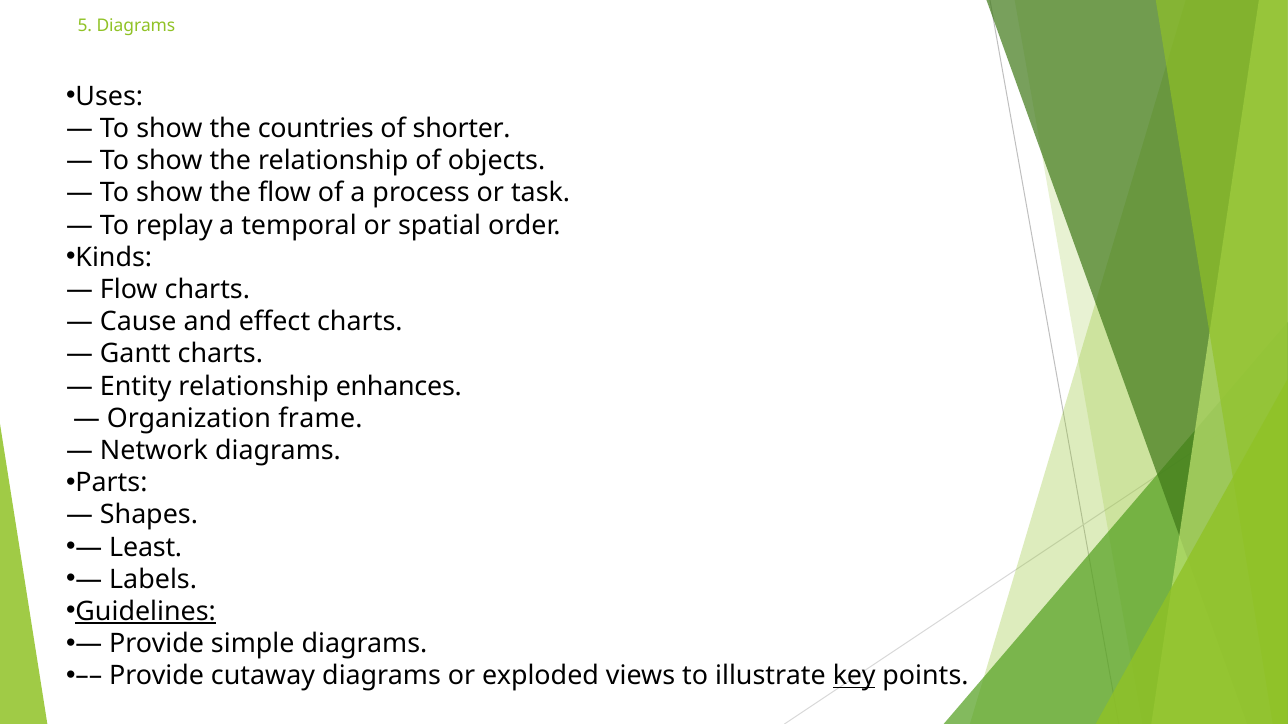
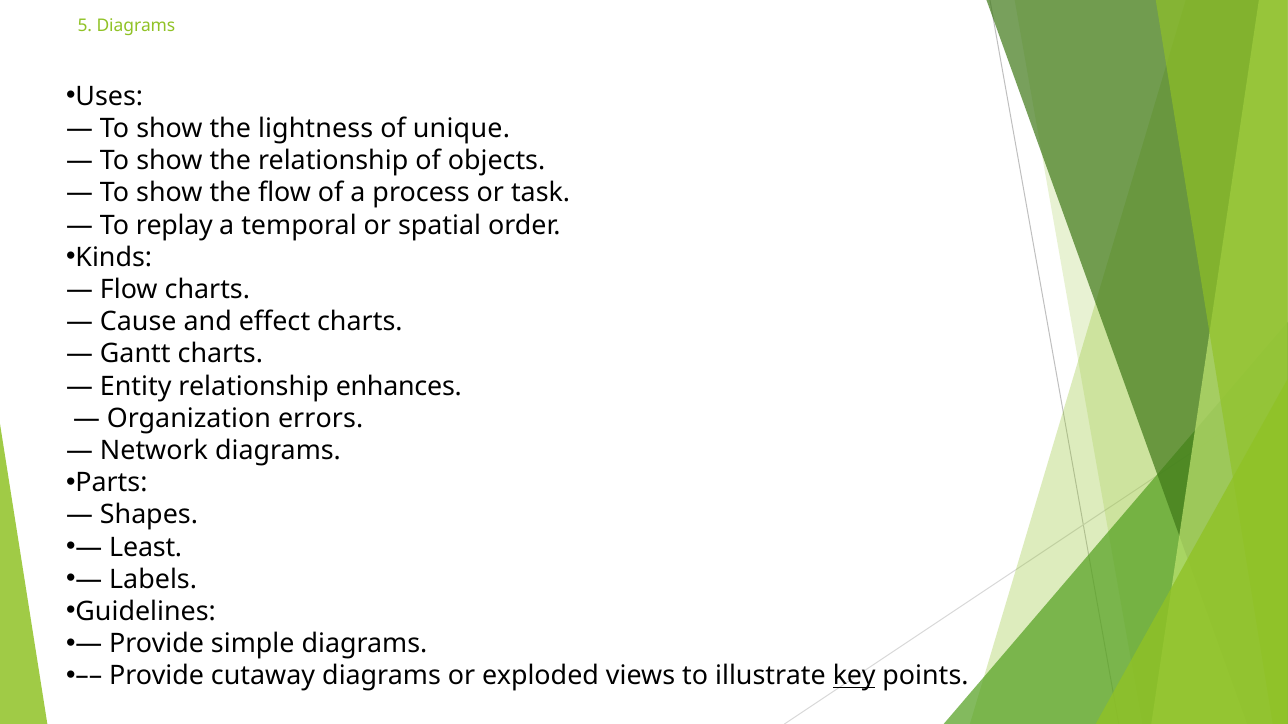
countries: countries -> lightness (316, 129)
shorter: shorter -> unique (461, 129)
frame: frame -> errors (321, 419)
Guidelines underline: present -> none (146, 612)
